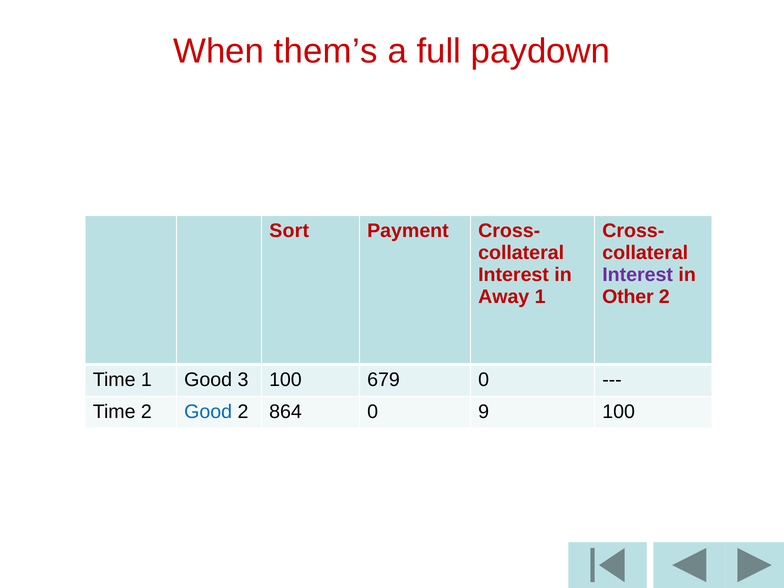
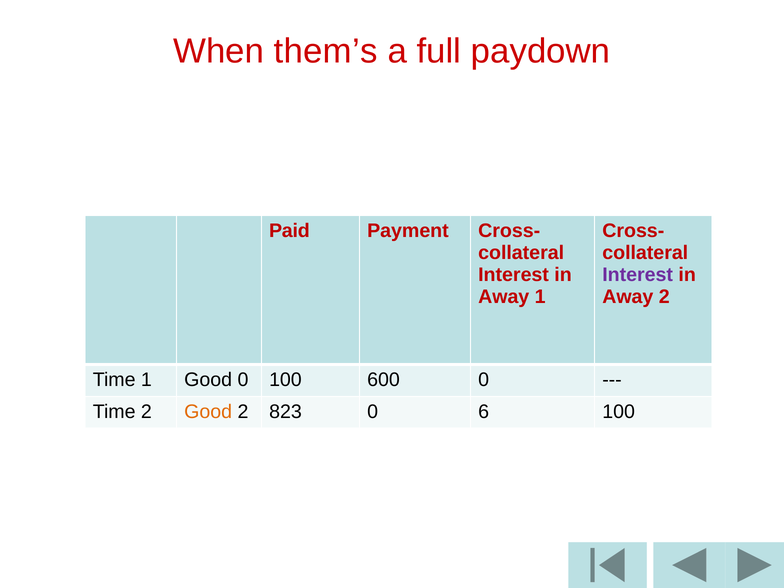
Sort: Sort -> Paid (289, 231)
Other: Other -> Away (628, 297)
Good 3: 3 -> 0 (243, 380)
679: 679 -> 600 (383, 380)
Good colour: blue -> orange (208, 412)
864: 864 -> 823 (285, 412)
9: 9 -> 6 (484, 412)
